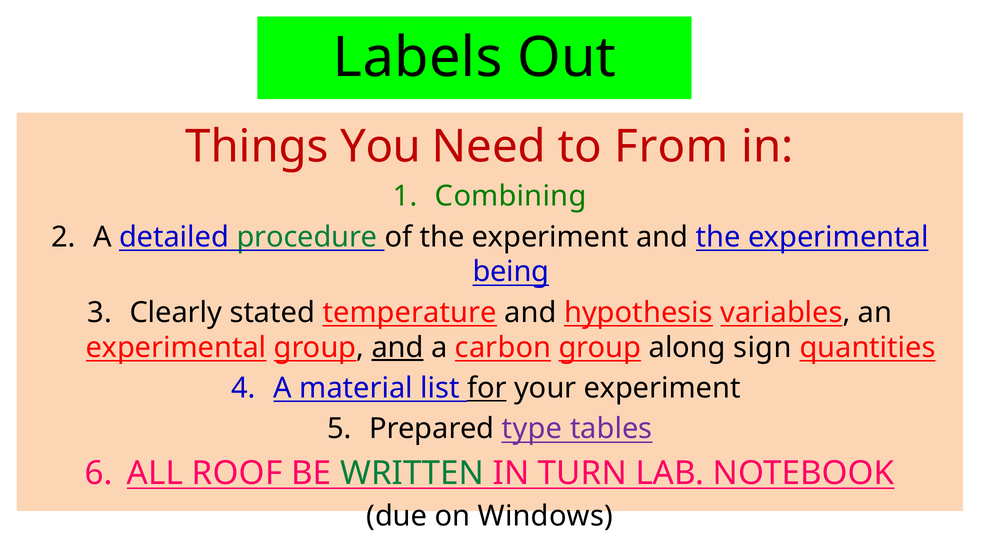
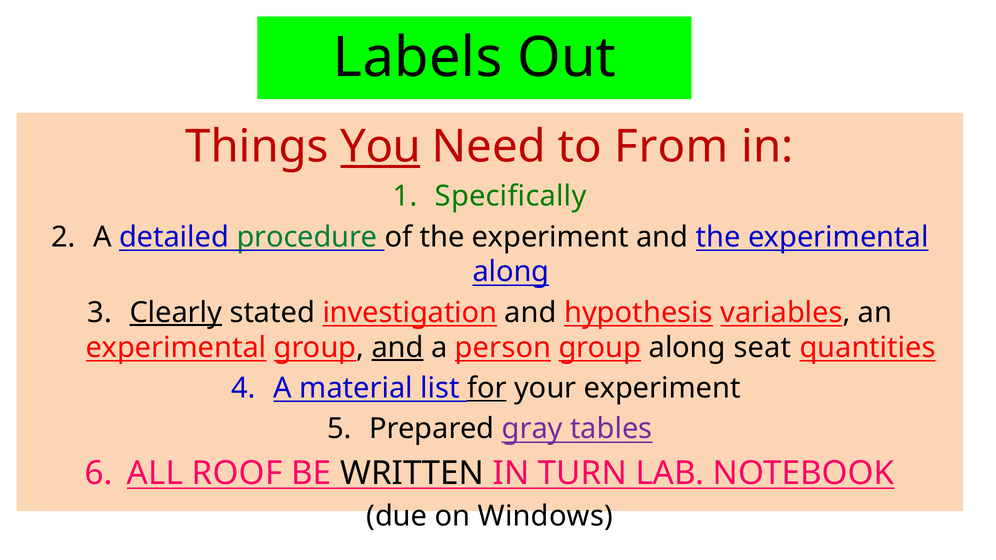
You underline: none -> present (381, 147)
Combining: Combining -> Specifically (511, 196)
being: being -> along (511, 272)
Clearly underline: none -> present (176, 313)
temperature: temperature -> investigation (410, 313)
carbon: carbon -> person (503, 348)
sign: sign -> seat (763, 348)
type: type -> gray (532, 429)
WRITTEN colour: green -> black (412, 473)
